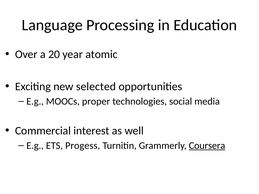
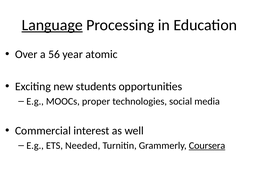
Language underline: none -> present (52, 25)
20: 20 -> 56 (54, 54)
selected: selected -> students (96, 87)
Progess: Progess -> Needed (83, 146)
